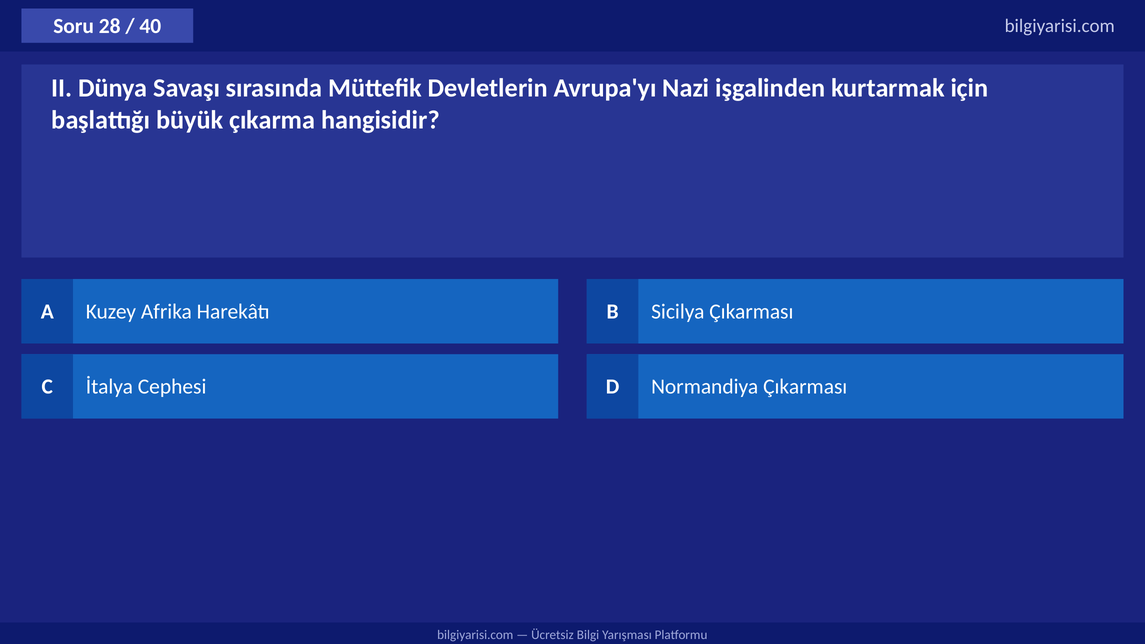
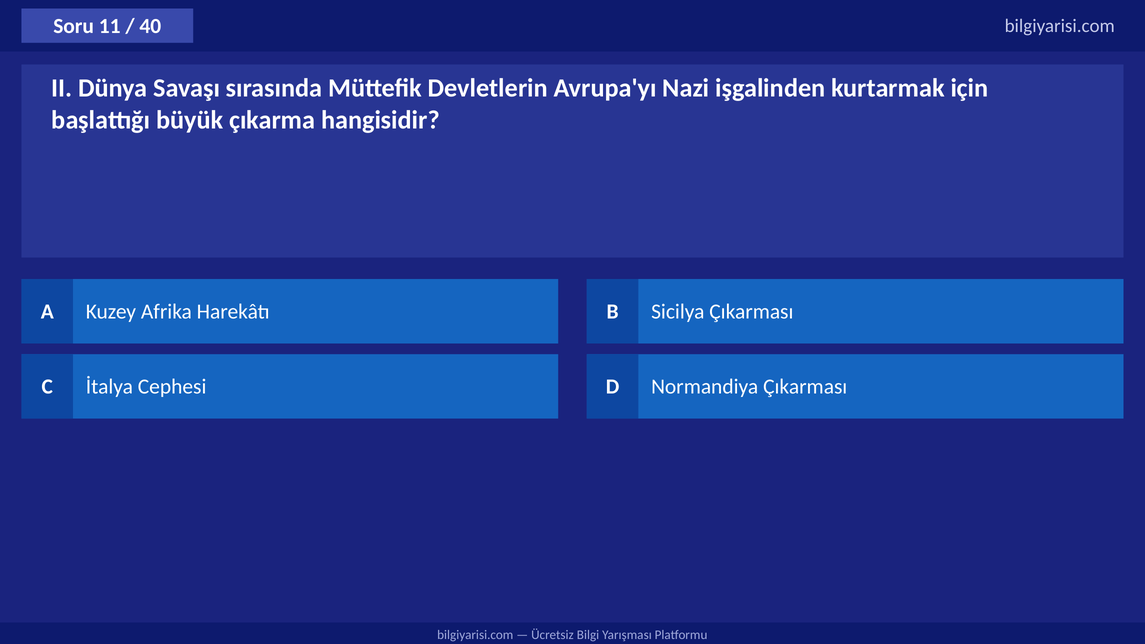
28: 28 -> 11 (110, 26)
